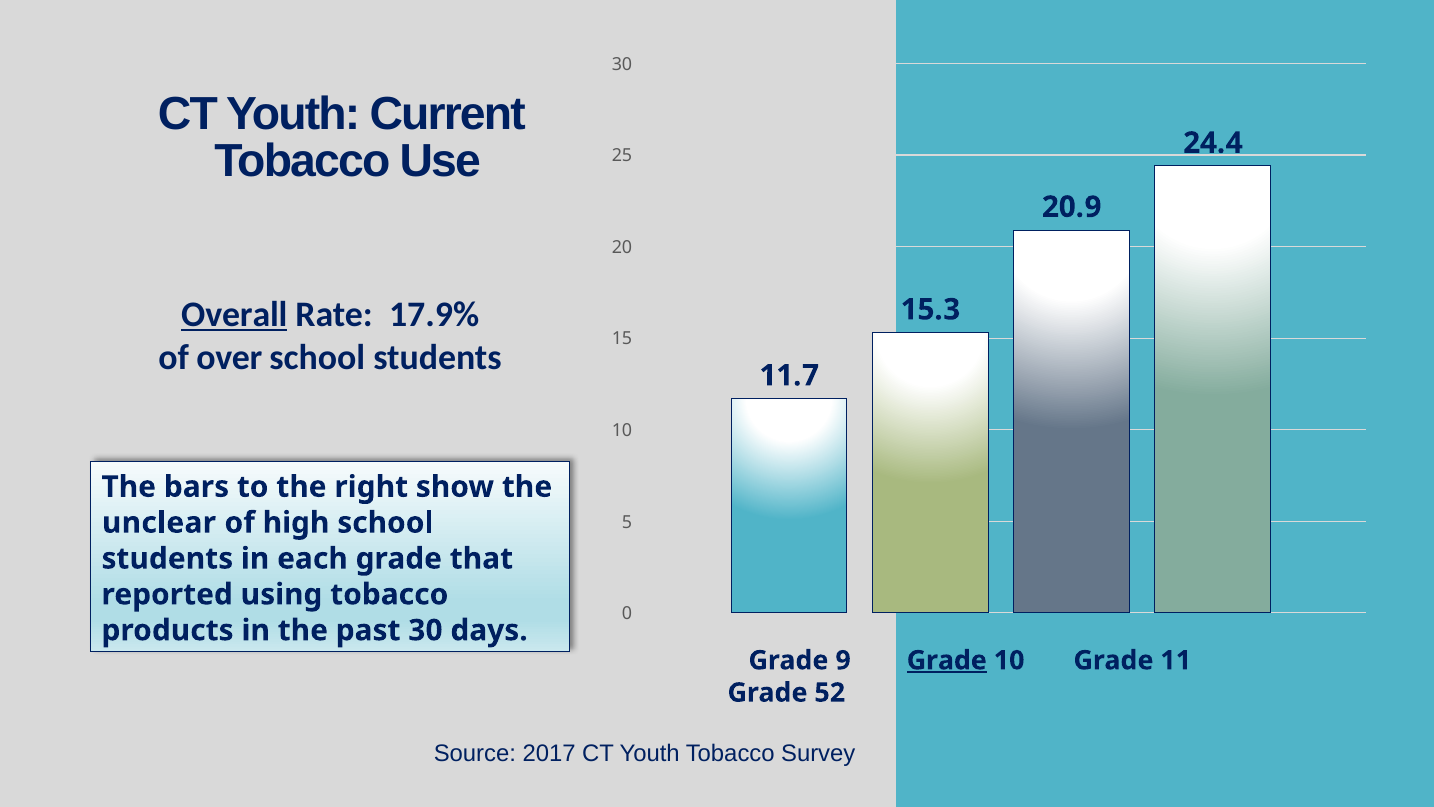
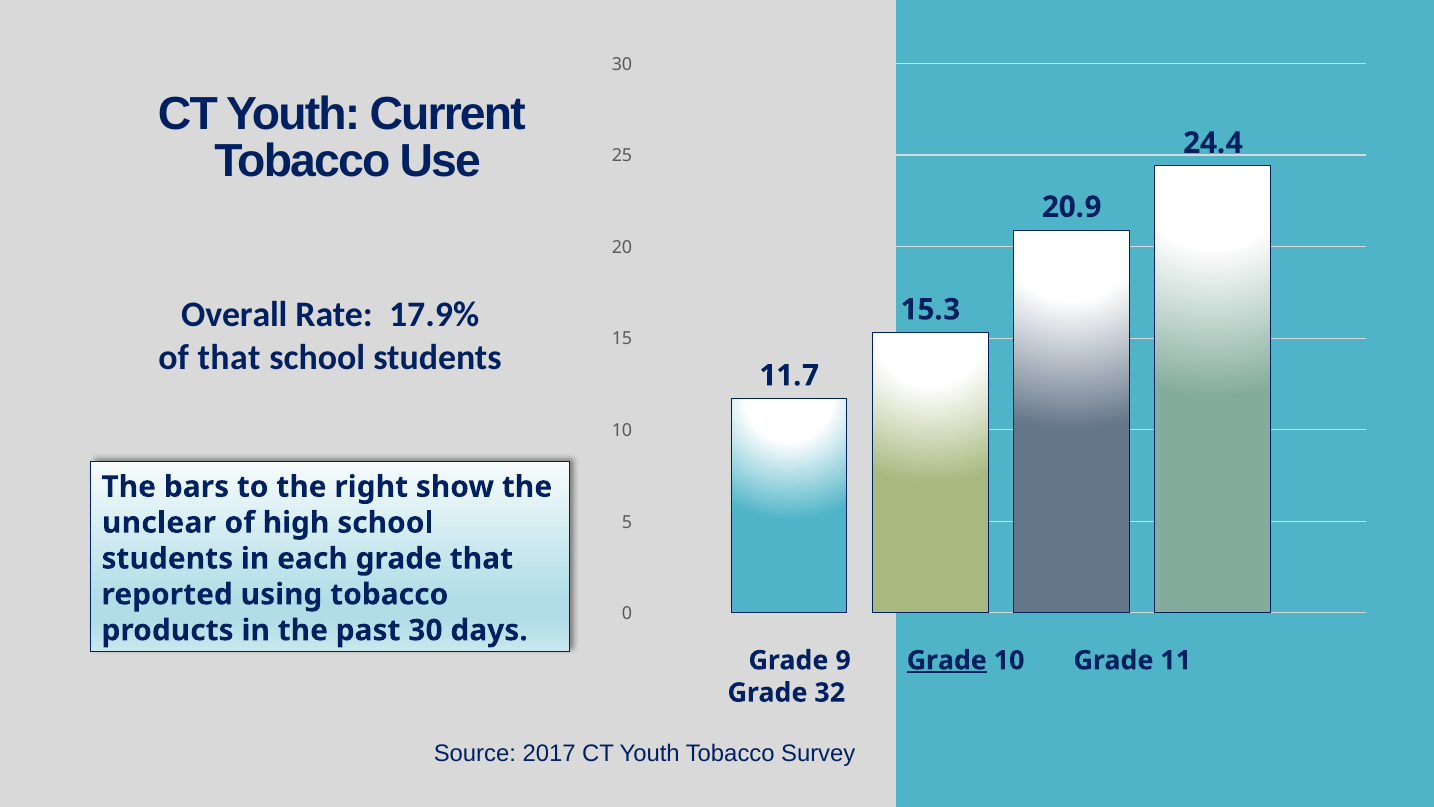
Overall underline: present -> none (234, 314)
of over: over -> that (229, 357)
52: 52 -> 32 (830, 692)
